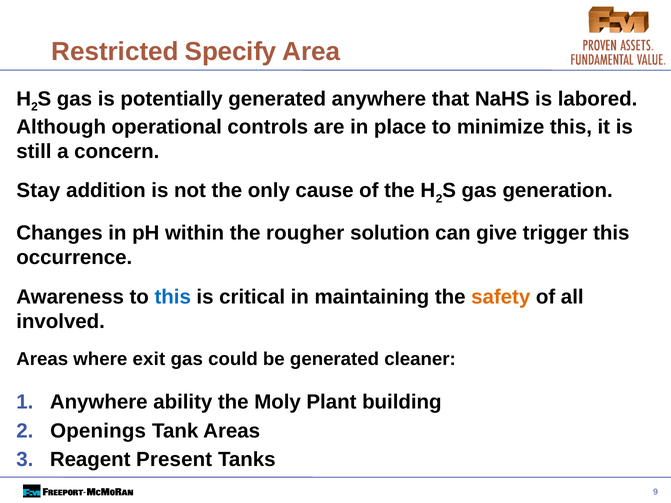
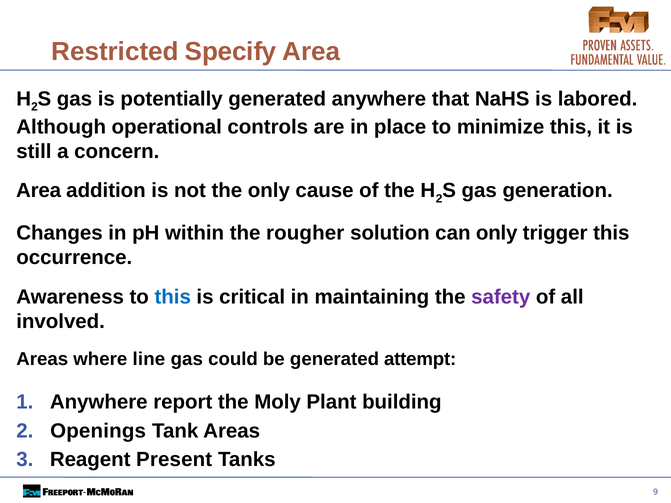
Stay: Stay -> Area (39, 191)
can give: give -> only (497, 233)
safety colour: orange -> purple (501, 297)
exit: exit -> line (149, 359)
cleaner: cleaner -> attempt (420, 359)
ability: ability -> report (183, 402)
